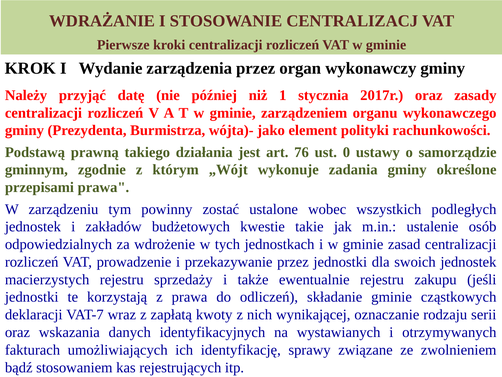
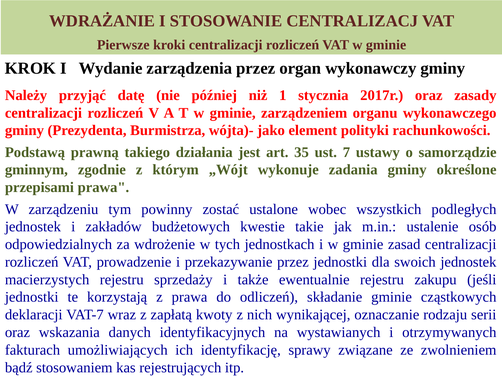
76: 76 -> 35 (302, 152)
0: 0 -> 7 (346, 152)
